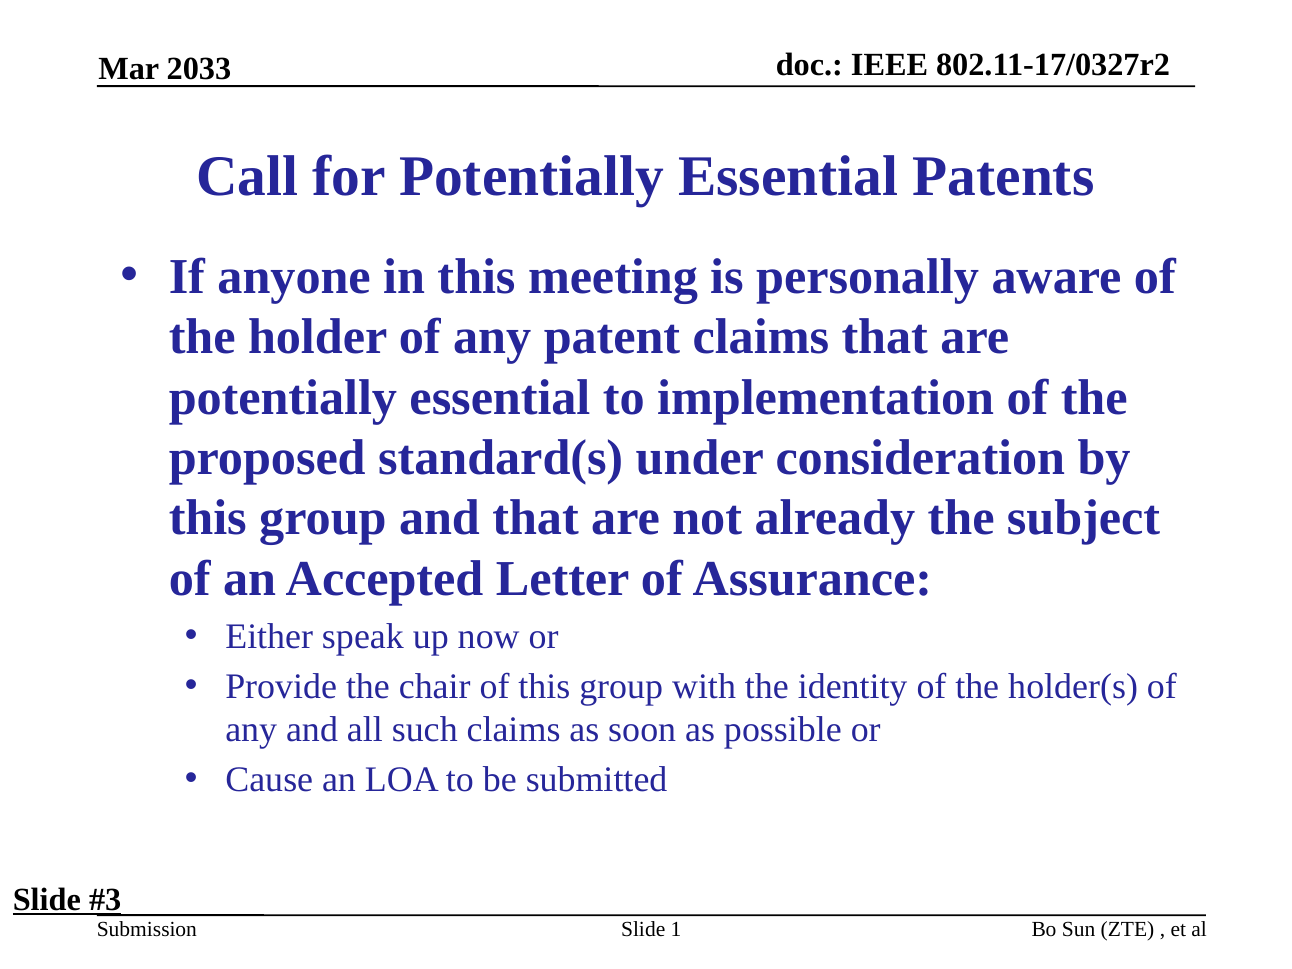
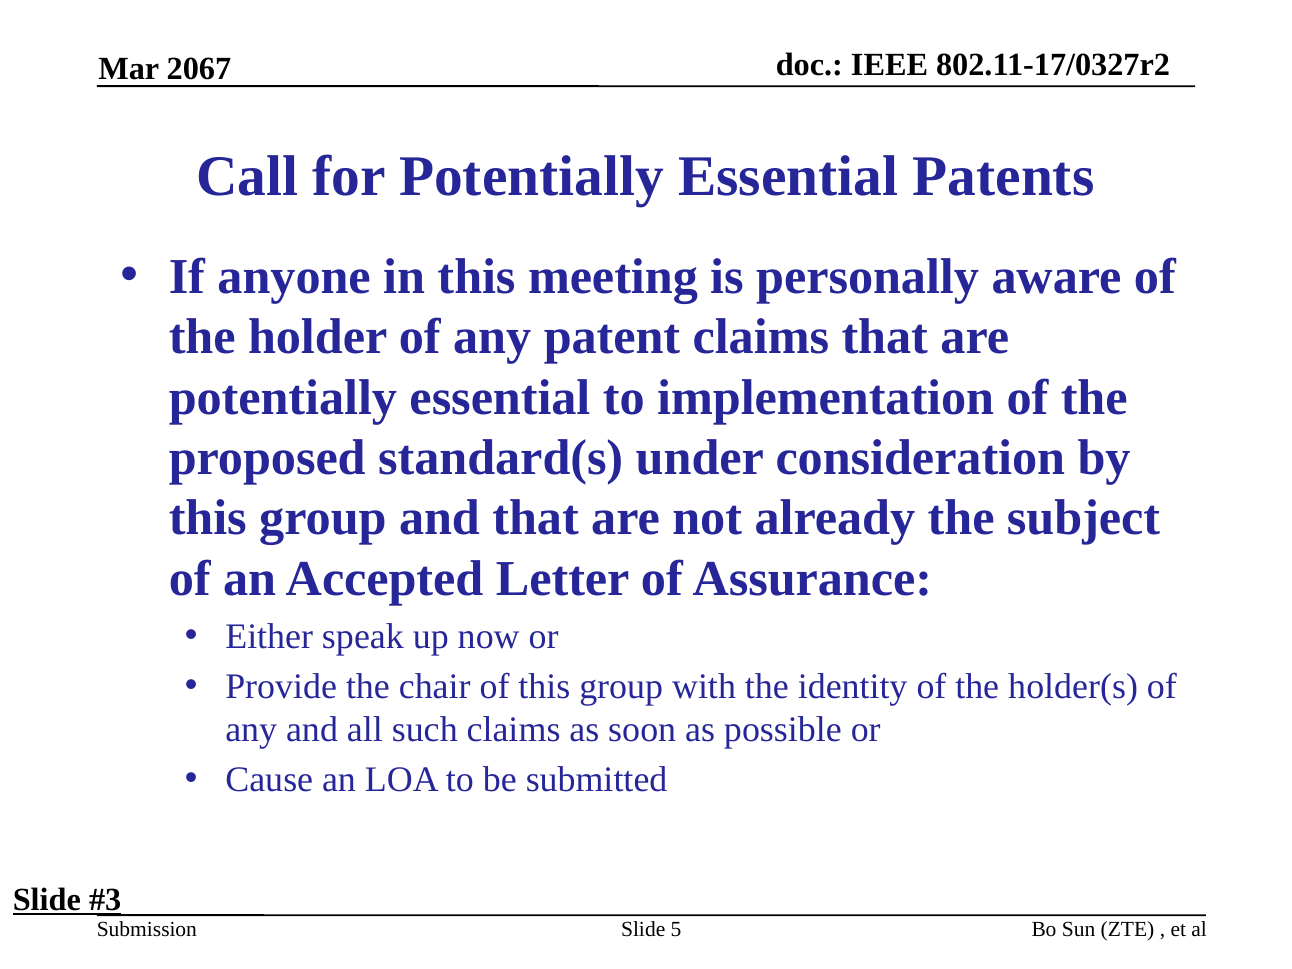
2033: 2033 -> 2067 (199, 69)
1: 1 -> 5 (676, 929)
